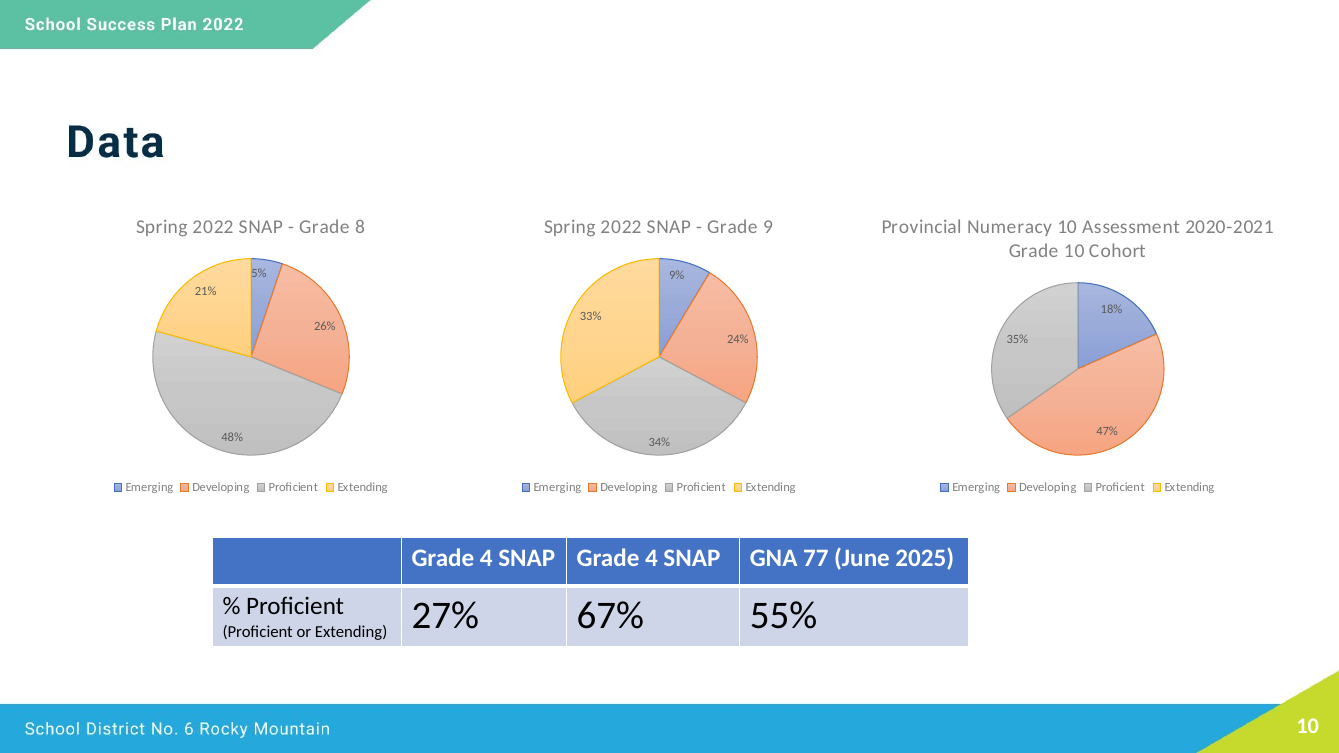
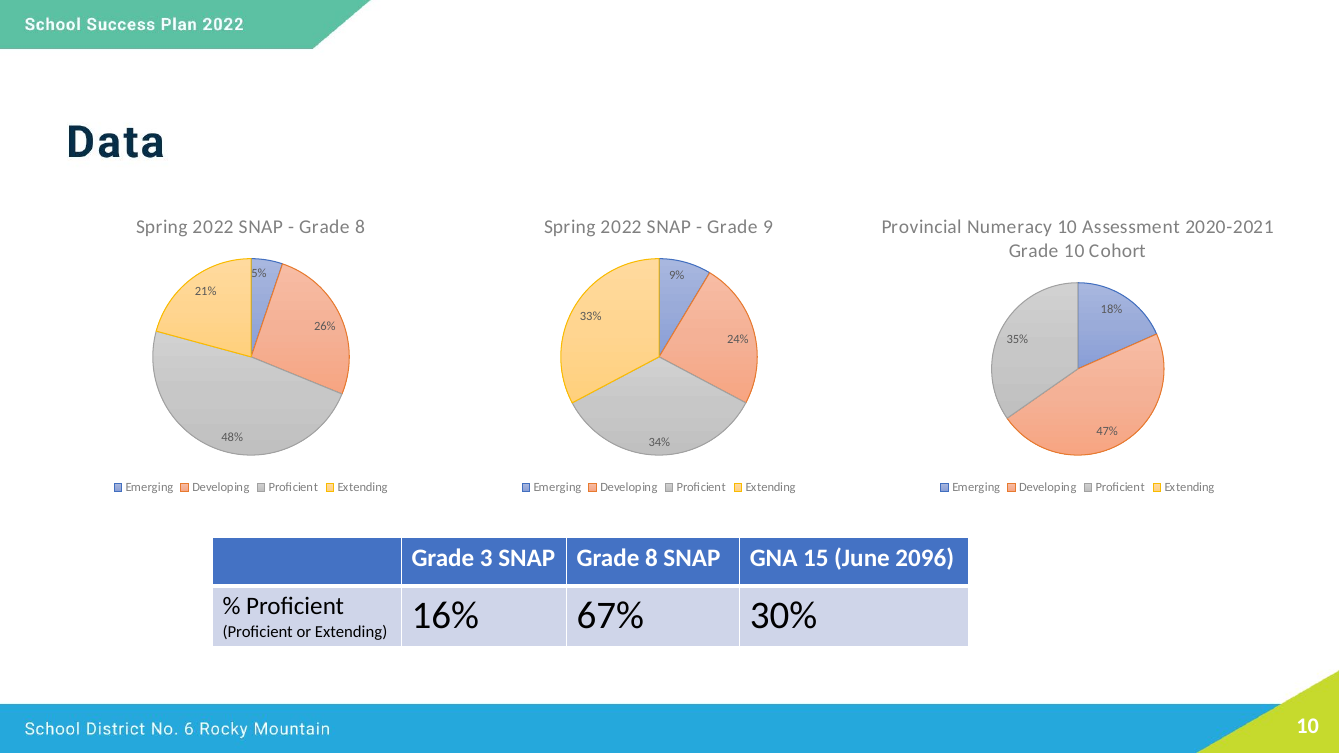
4: 4 -> 3 (486, 558)
SNAP Grade 4: 4 -> 8 (651, 558)
77: 77 -> 15 (816, 558)
2025: 2025 -> 2096 (925, 558)
27%: 27% -> 16% (445, 615)
55%: 55% -> 30% (784, 615)
